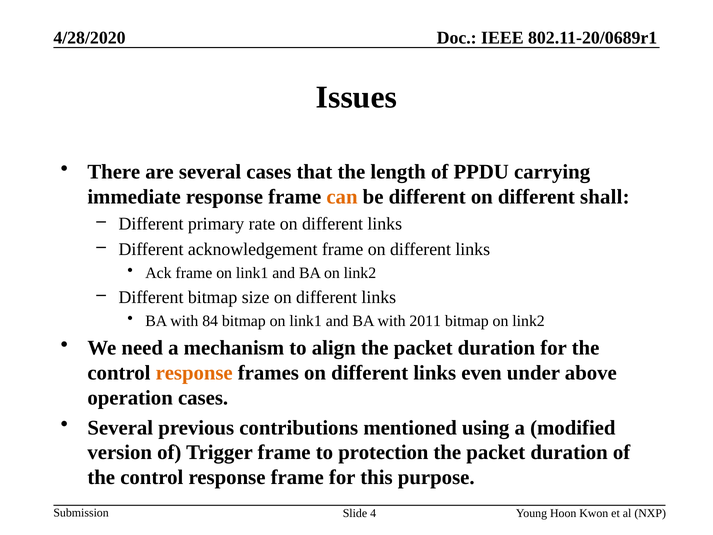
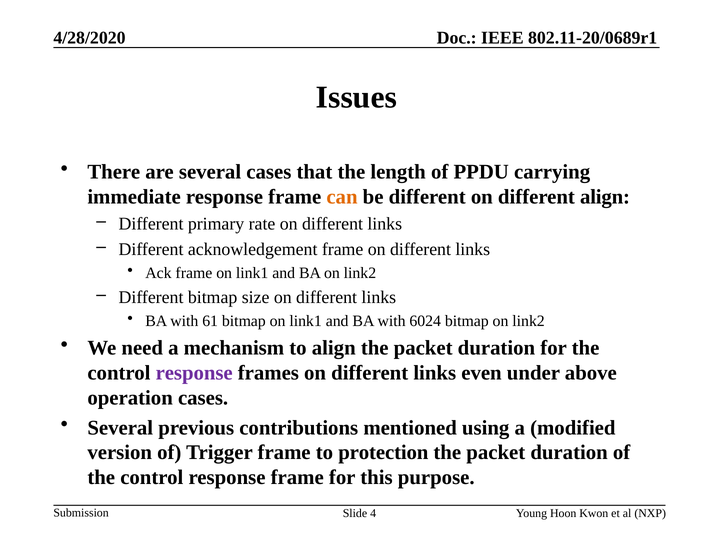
different shall: shall -> align (605, 197)
84: 84 -> 61 (210, 321)
2011: 2011 -> 6024 (425, 321)
response colour: orange -> purple (194, 373)
